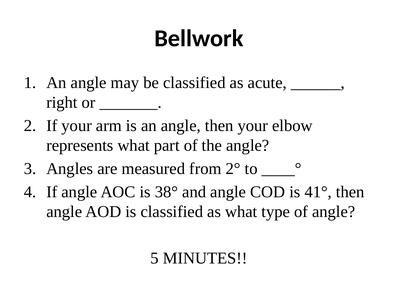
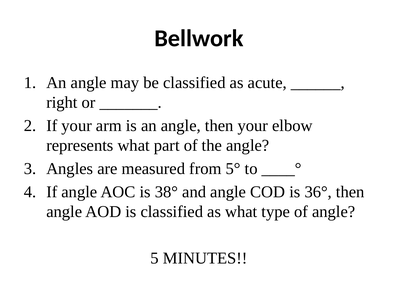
2°: 2° -> 5° (233, 169)
41°: 41° -> 36° (318, 192)
